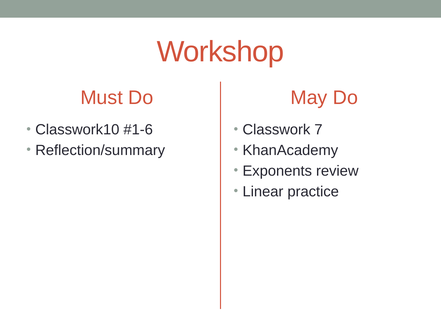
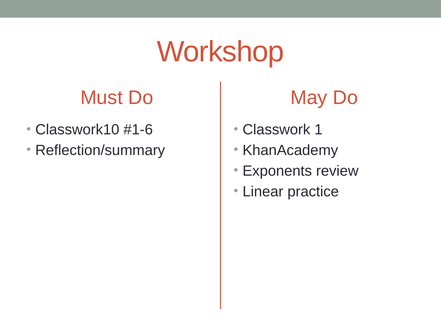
7: 7 -> 1 (318, 130)
